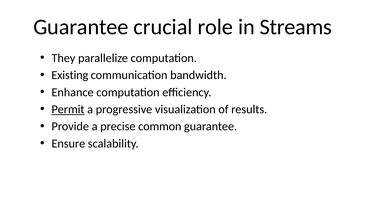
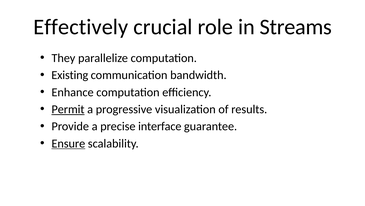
Guarantee: Guarantee -> Effectively (81, 27)
common: common -> interface (160, 126)
Ensure underline: none -> present (68, 143)
